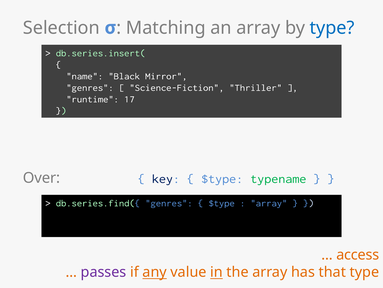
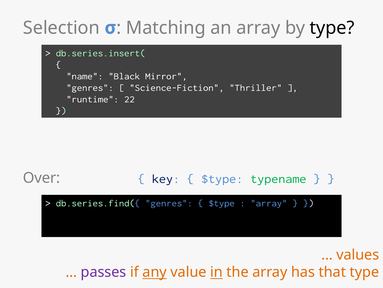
type colour: blue -> black (332, 28)
17: 17 -> 22 (129, 99)
access: access -> values (358, 254)
